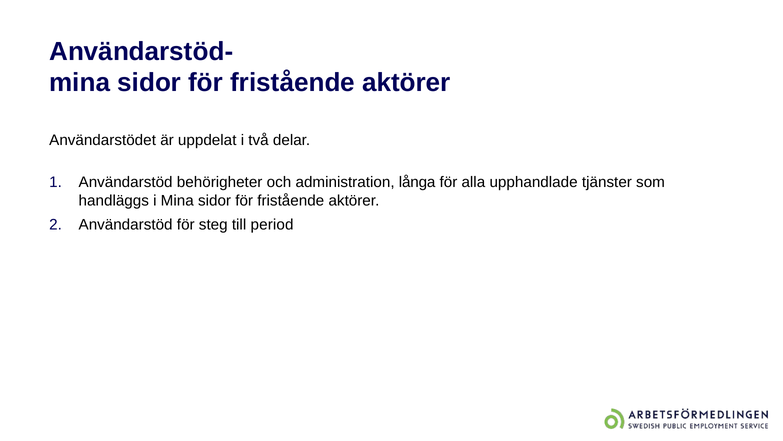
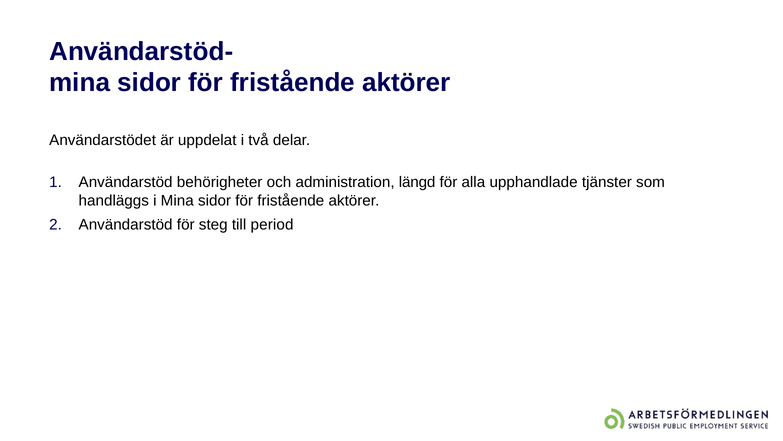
långa: långa -> längd (417, 182)
